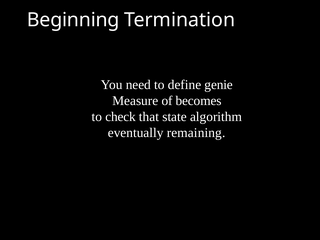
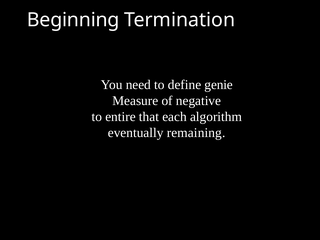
becomes: becomes -> negative (198, 101)
check: check -> entire (121, 117)
state: state -> each (175, 117)
